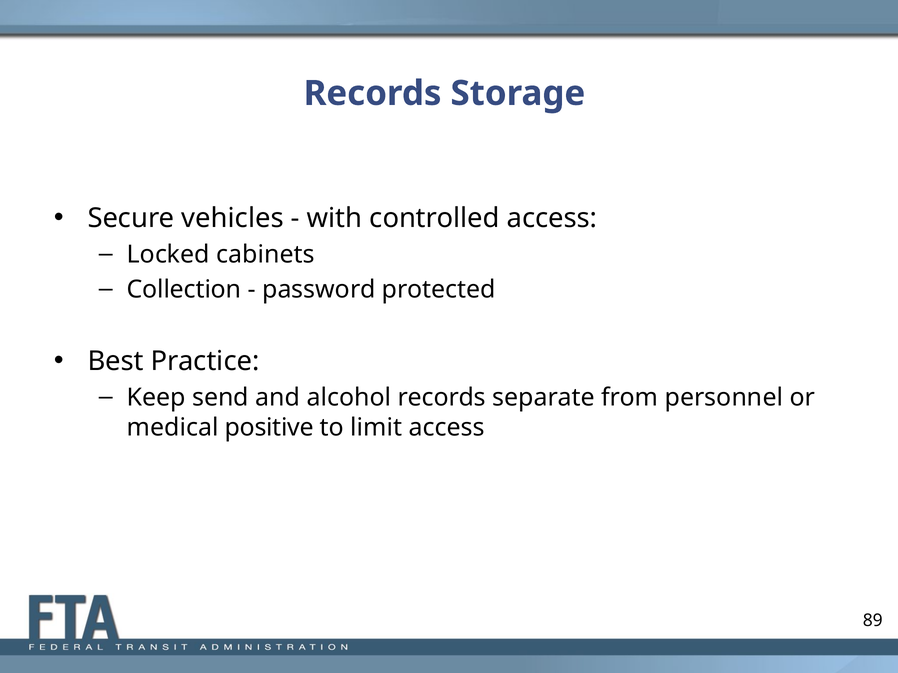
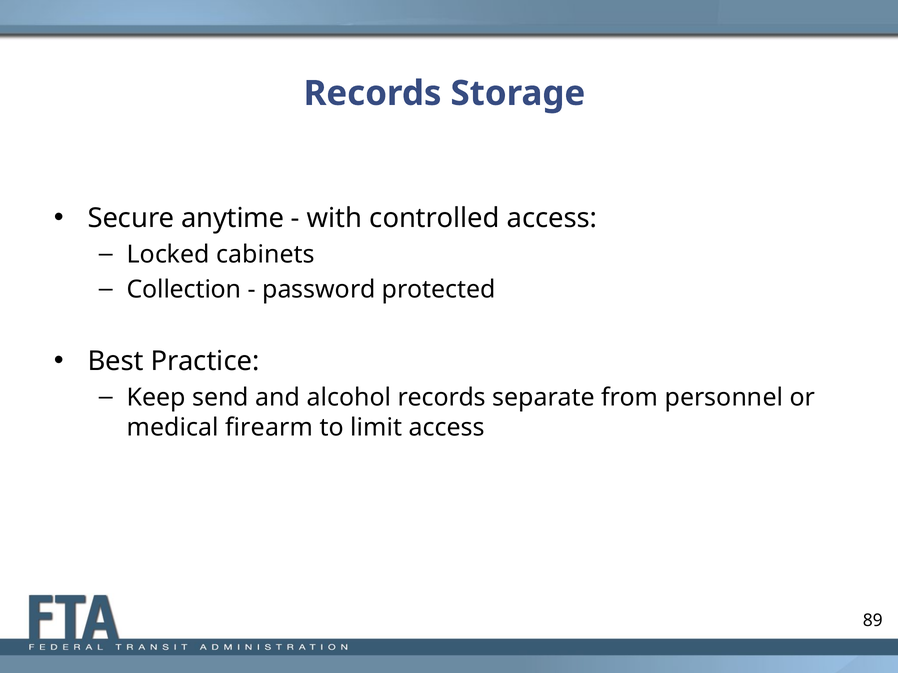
vehicles: vehicles -> anytime (233, 218)
positive: positive -> firearm (269, 428)
